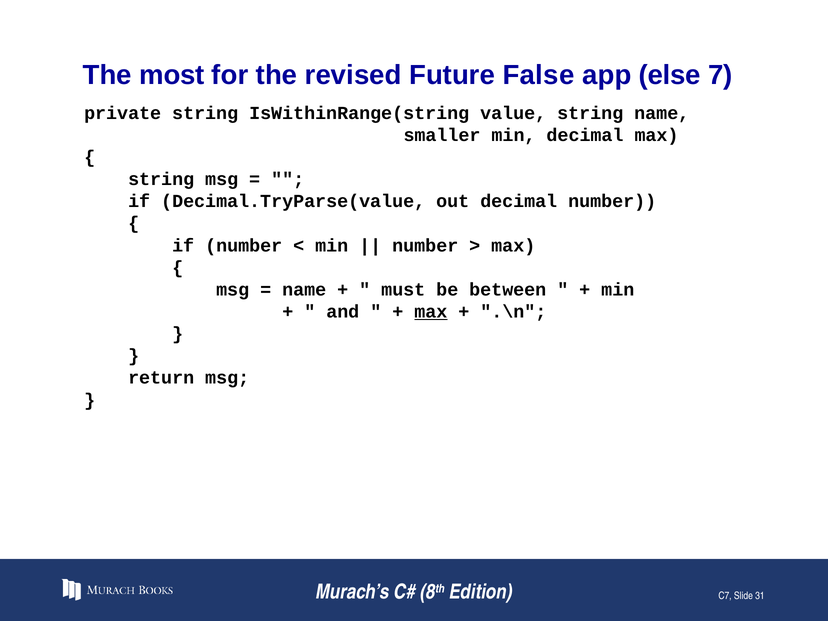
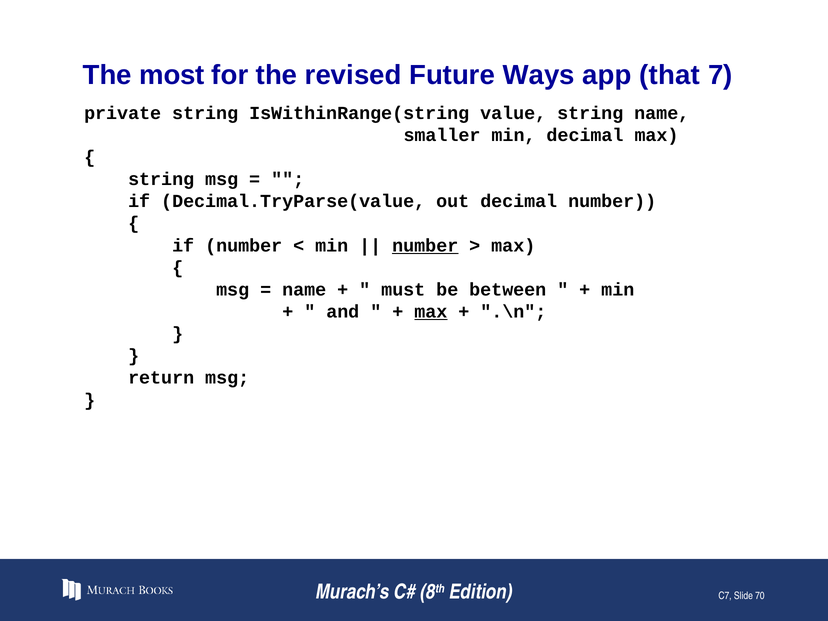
False: False -> Ways (539, 75)
else: else -> that (670, 75)
number underline: none -> present (425, 245)
31: 31 -> 70 (760, 596)
